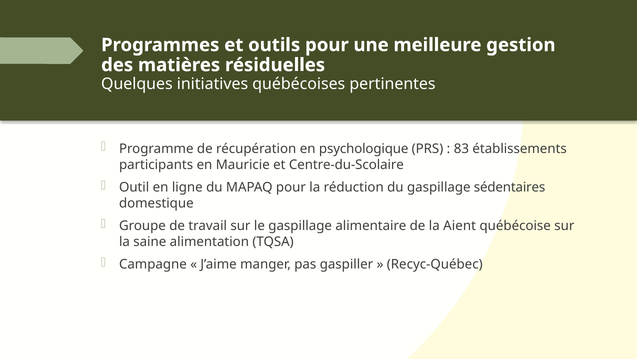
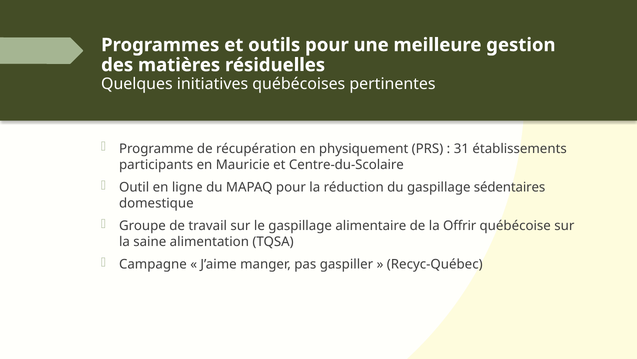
psychologique: psychologique -> physiquement (364, 148)
83: 83 -> 31 (461, 148)
Aient: Aient -> Offrir (460, 225)
